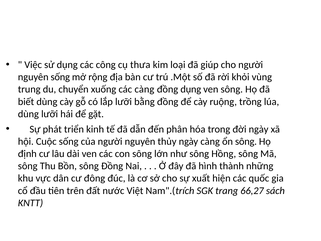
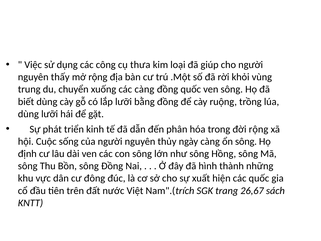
nguyên sống: sống -> thấy (60, 77)
đồng dụng: dụng -> quốc (191, 89)
đời ngày: ngày -> rộng (259, 129)
66,27: 66,27 -> 26,67 (252, 190)
